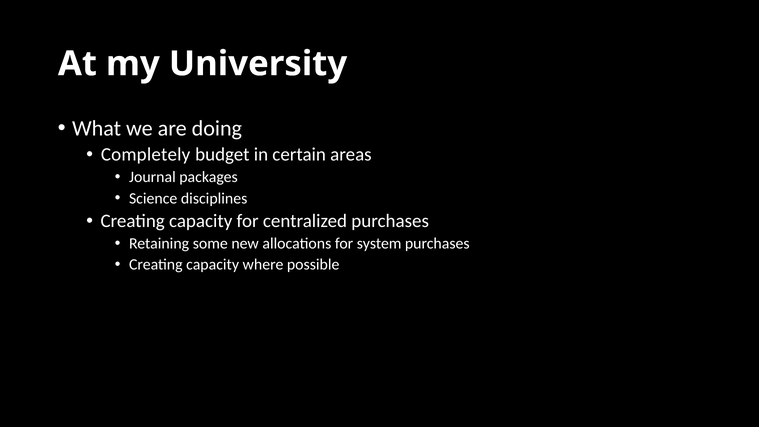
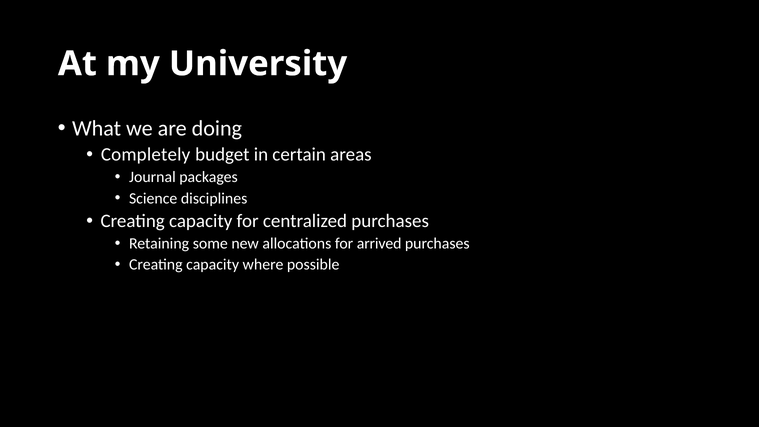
system: system -> arrived (379, 244)
